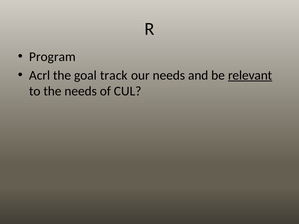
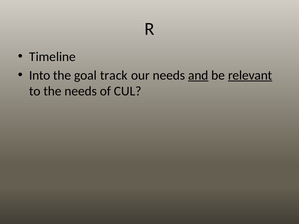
Program: Program -> Timeline (52, 57)
Acrl: Acrl -> Into (40, 75)
and underline: none -> present (198, 75)
